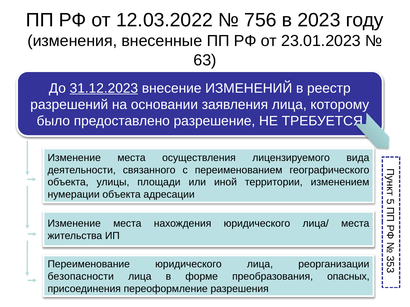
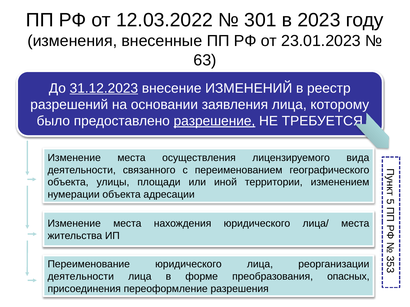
756: 756 -> 301 (260, 20)
разрешение underline: none -> present (214, 121)
безопасности: безопасности -> деятельности (81, 277)
